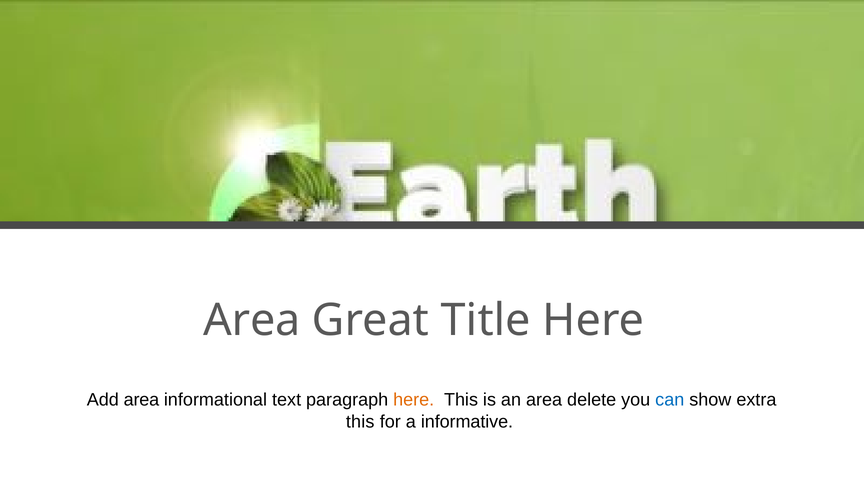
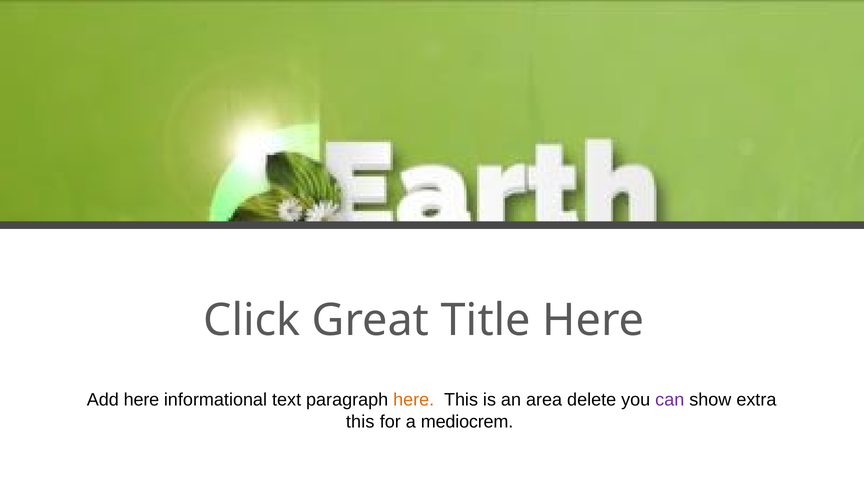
Area: Area -> Click (252, 320)
Add area: area -> here (141, 400)
can colour: blue -> purple (670, 400)
informative: informative -> mediocrem (467, 422)
